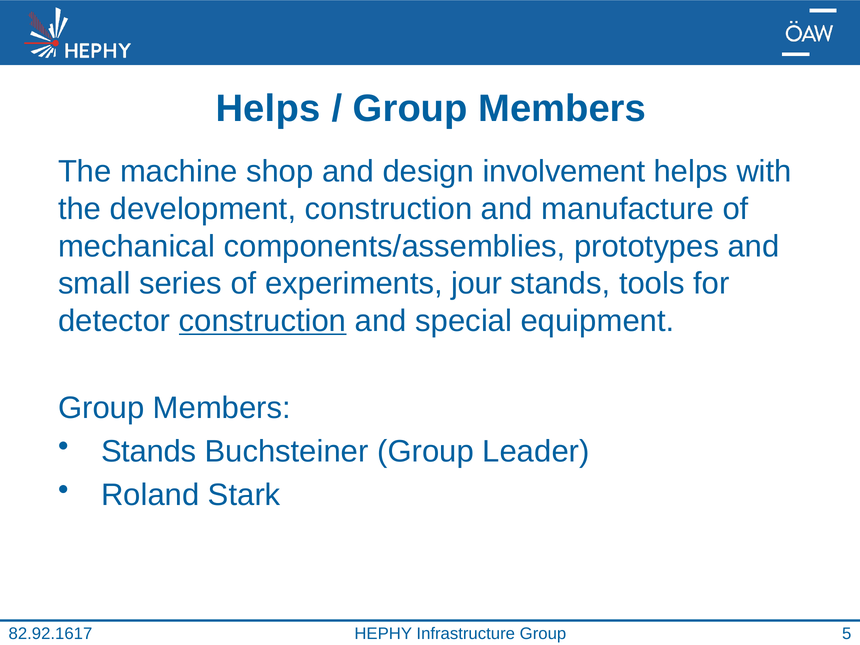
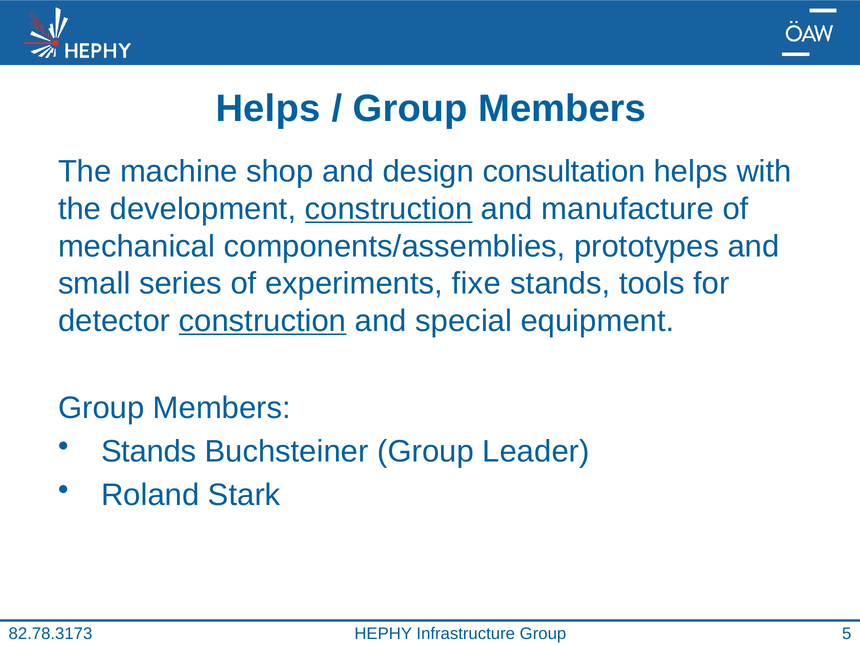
involvement: involvement -> consultation (564, 172)
construction underline: none -> present (389, 209)
jour: jour -> fixe (476, 284)
82.92.1617: 82.92.1617 -> 82.78.3173 (50, 634)
